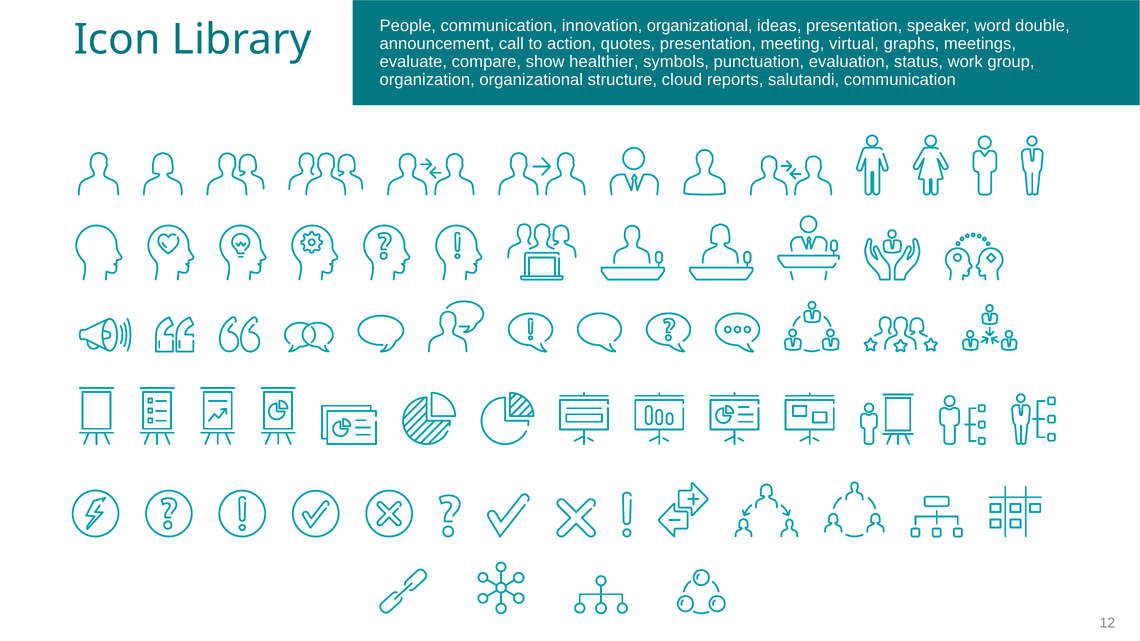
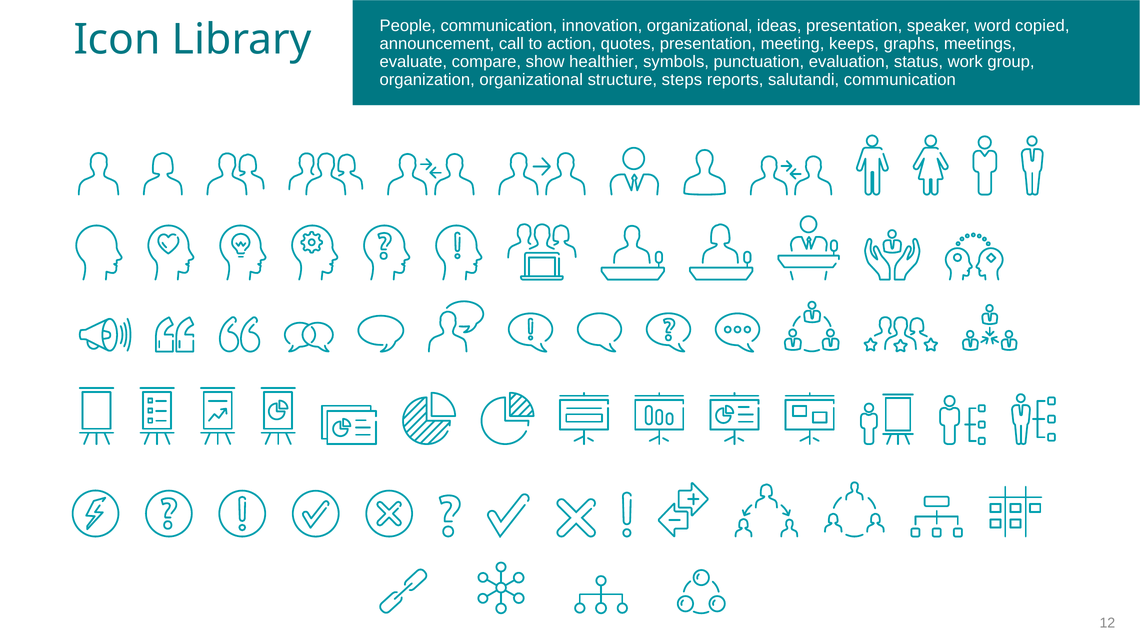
double: double -> copied (1042, 26)
virtual: virtual -> keeps (854, 44)
cloud: cloud -> steps (682, 80)
